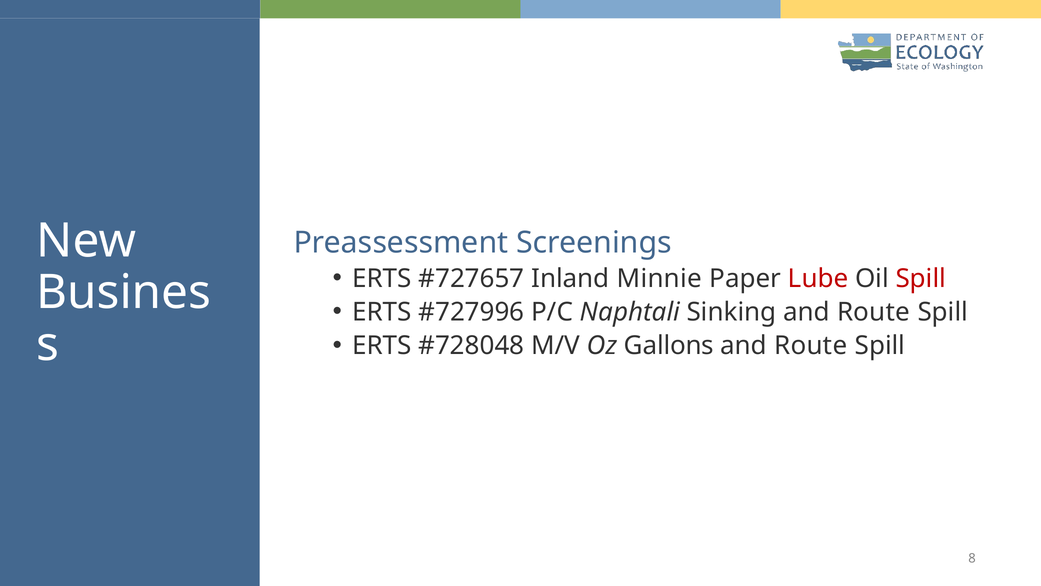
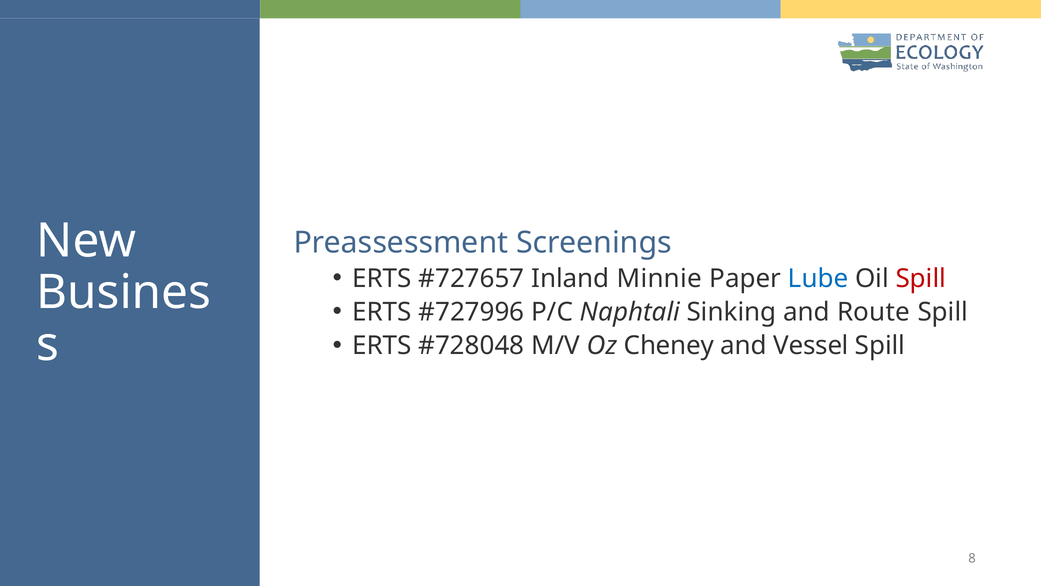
Lube colour: red -> blue (818, 278)
Gallons: Gallons -> Cheney (669, 345)
Route: Route -> Vessel (811, 345)
